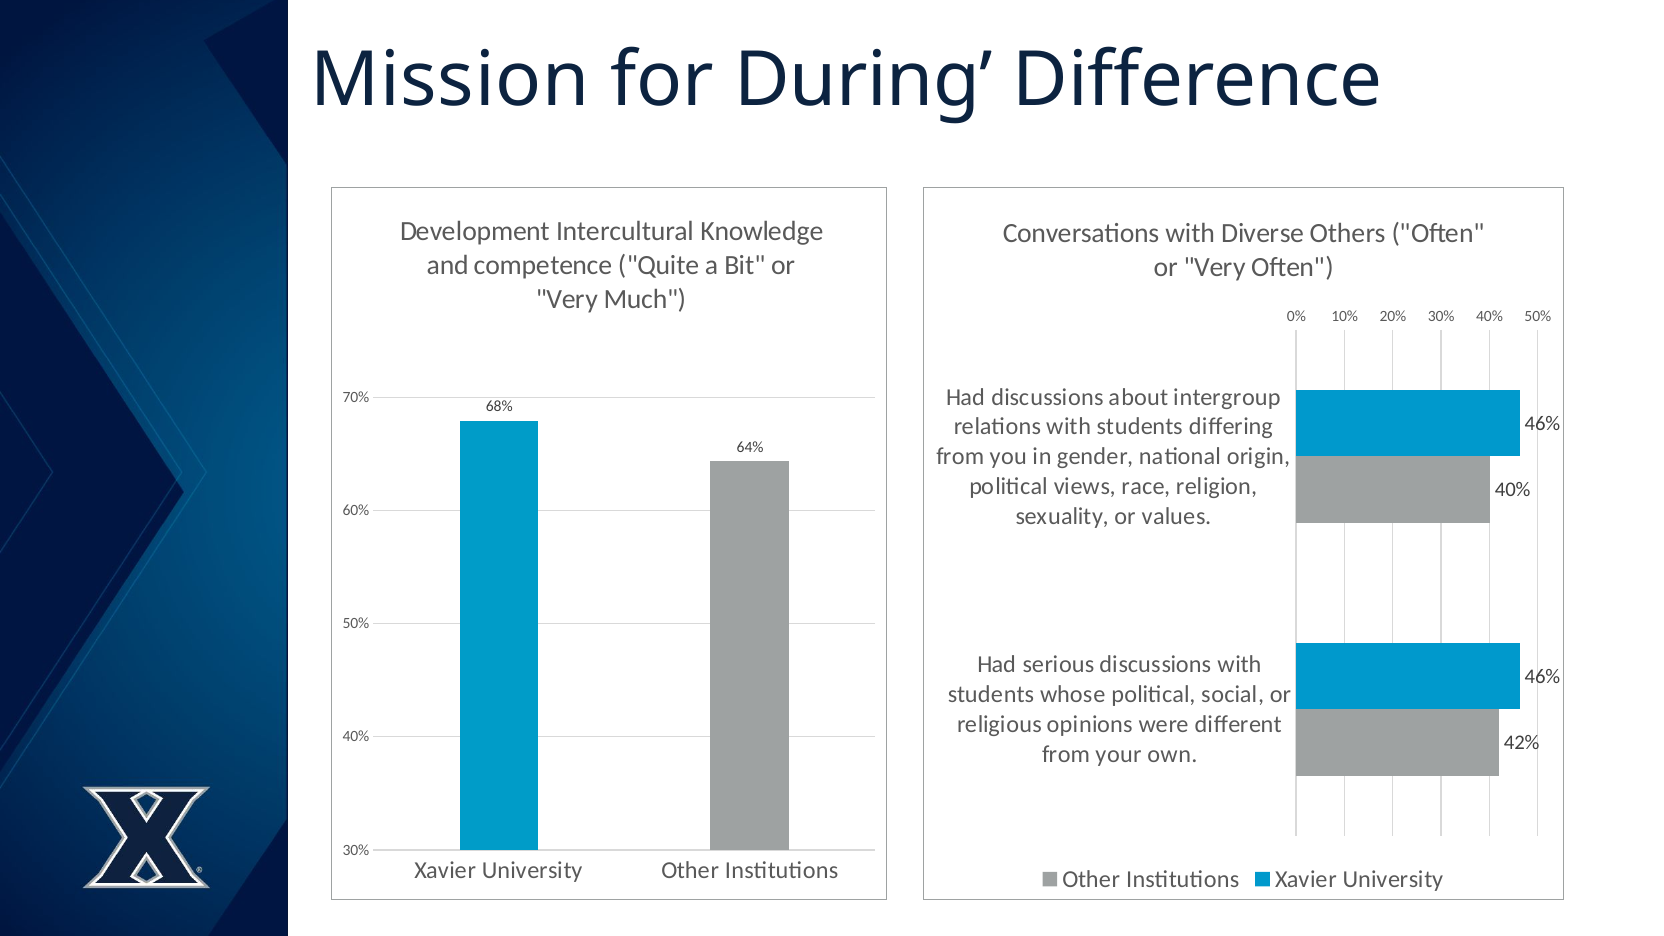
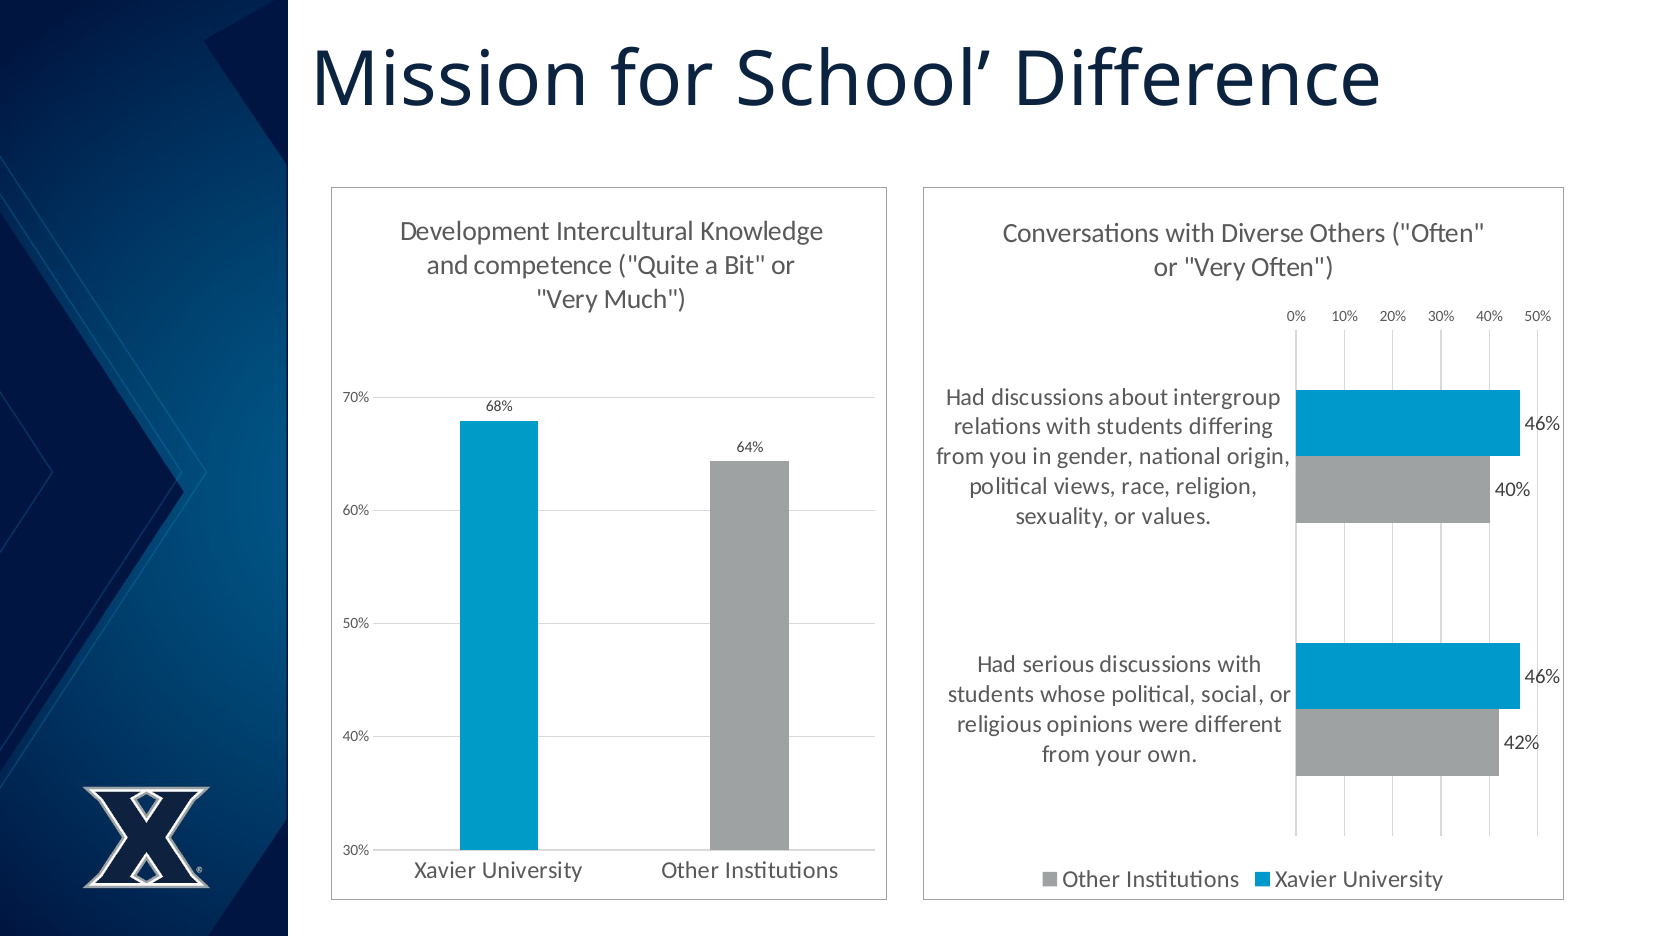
During: During -> School (863, 81)
